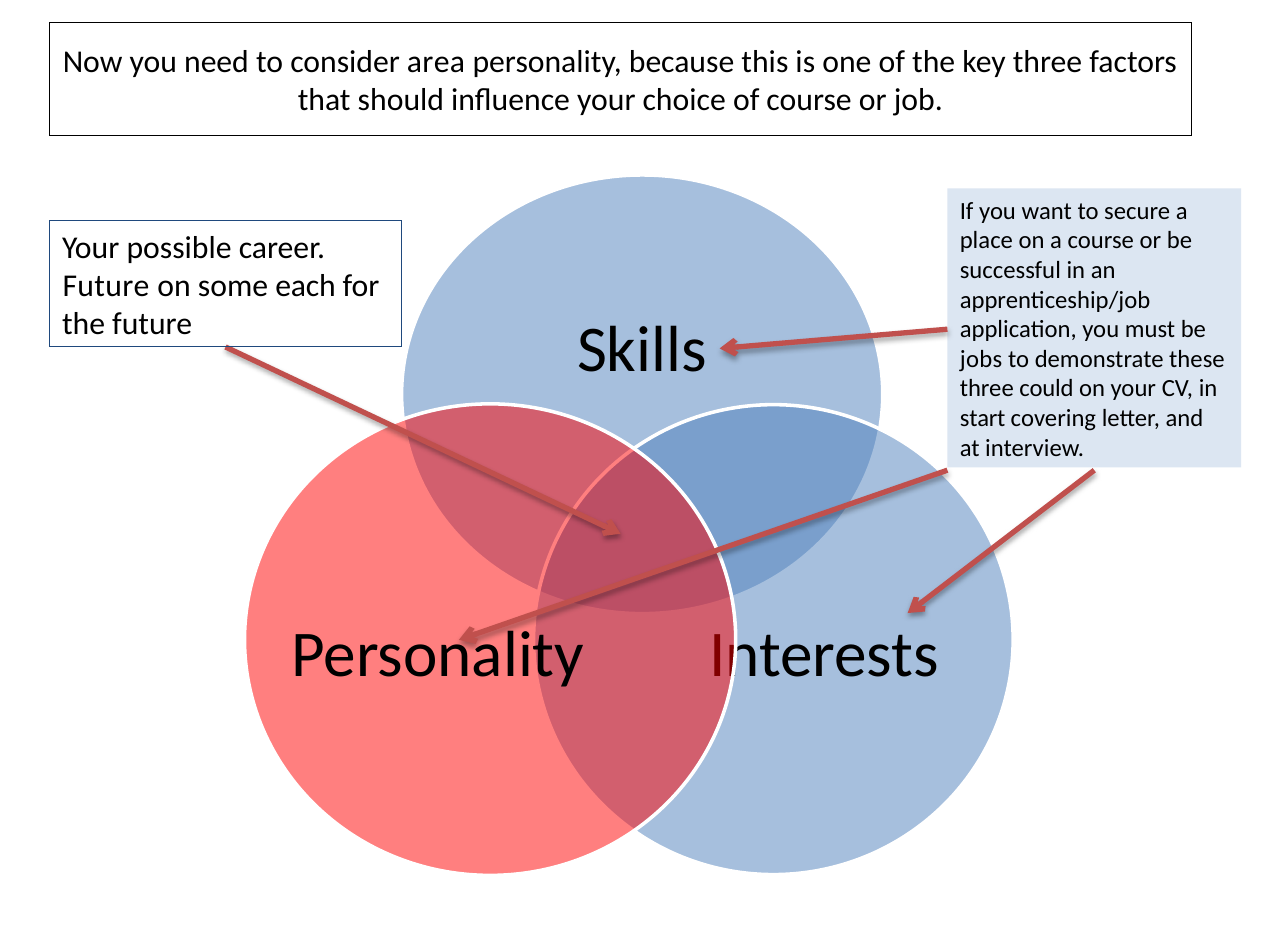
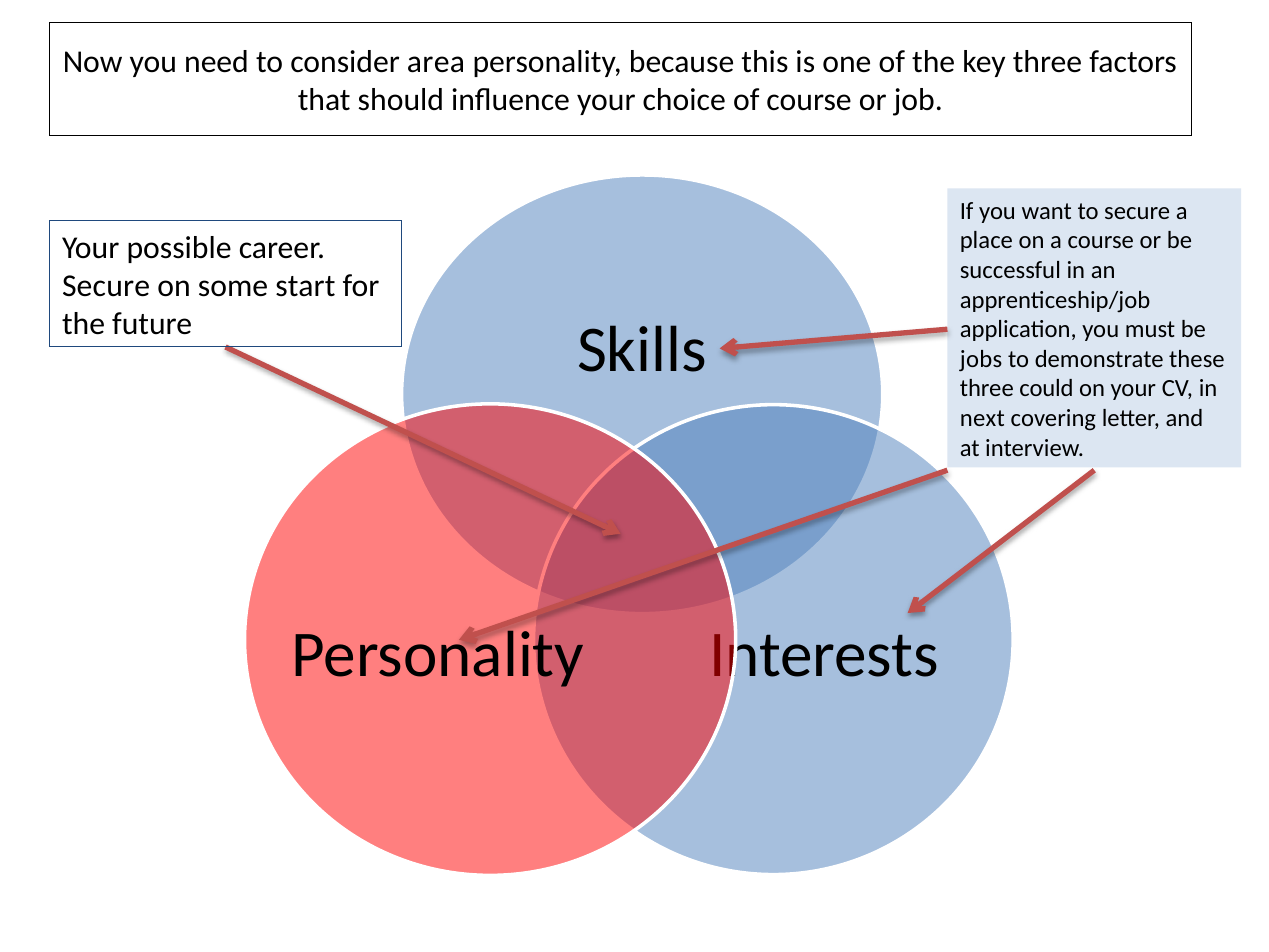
Future: Future -> Secure (106, 286)
each: each -> start (305, 286)
start: start -> next (982, 418)
